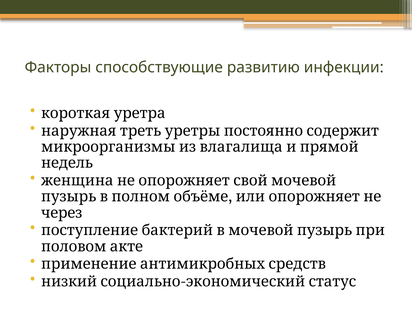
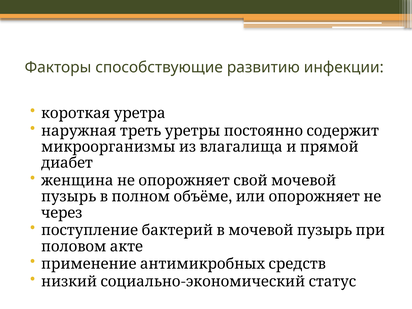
недель: недель -> диабет (67, 163)
